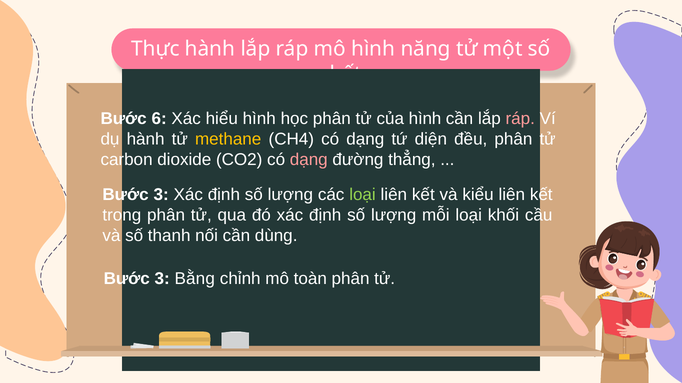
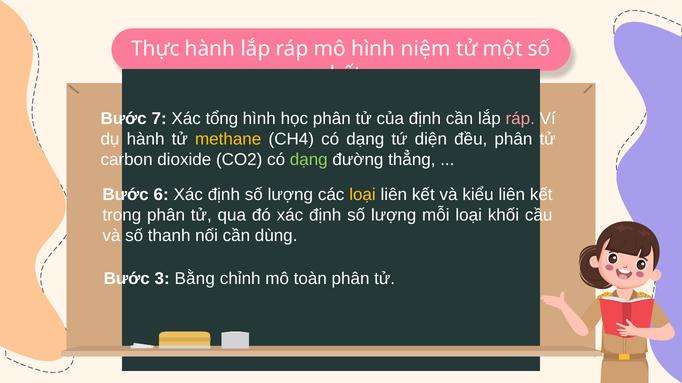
năng: năng -> niệm (425, 49)
6: 6 -> 7 (159, 119)
hiểu: hiểu -> tổng (222, 119)
của hình: hình -> định (425, 119)
dạng colour: pink -> light green (309, 160)
3: 3 -> 6 (161, 195)
loại colour: light green -> yellow (362, 195)
